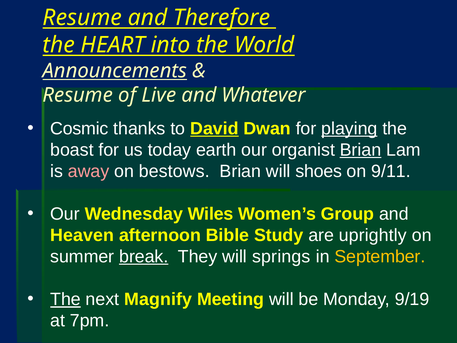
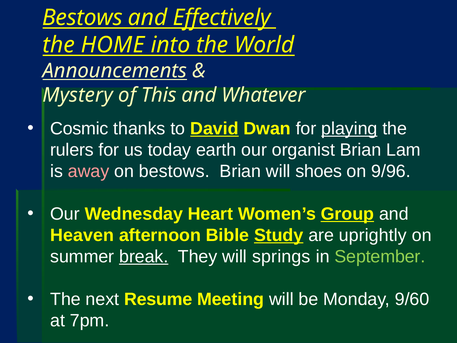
Resume: Resume -> Bestows (82, 18)
Therefore: Therefore -> Effectively (222, 18)
HEART: HEART -> HOME (113, 45)
Resume: Resume -> Mystery (78, 95)
Live: Live -> This (159, 95)
boast: boast -> rulers (72, 150)
Brian underline: present -> none (361, 150)
9/11: 9/11 -> 9/96 (391, 171)
Wiles: Wiles -> Heart (210, 214)
Group underline: none -> present (347, 214)
Study underline: none -> present (279, 235)
September colour: yellow -> light green (380, 256)
The underline: present -> none (65, 299)
Magnify: Magnify -> Resume (158, 299)
9/19: 9/19 -> 9/60 (412, 299)
